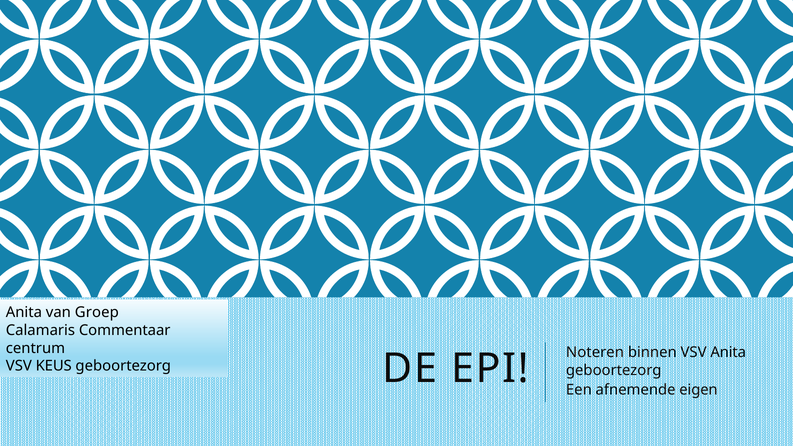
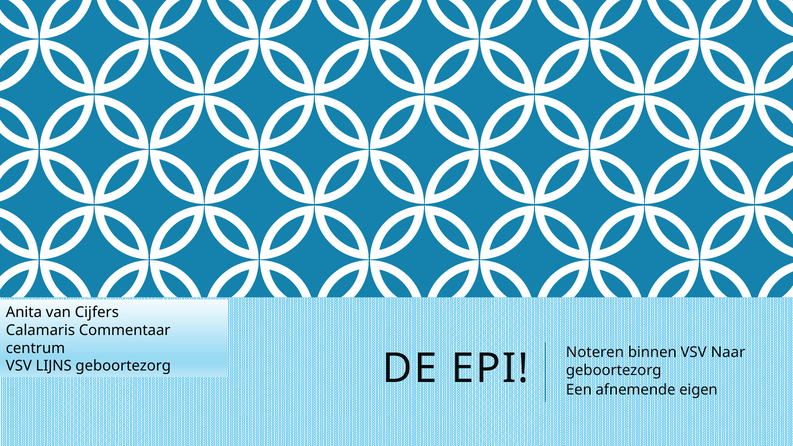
Groep: Groep -> Cijfers (97, 313)
VSV Anita: Anita -> Naar (728, 353)
KEUS: KEUS -> LIJNS (54, 366)
